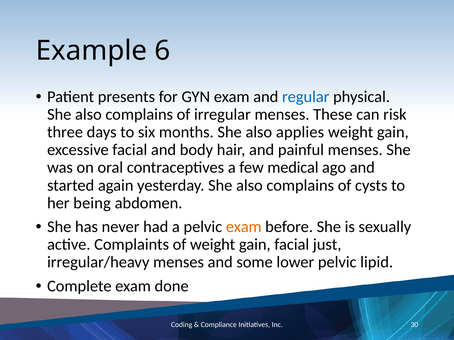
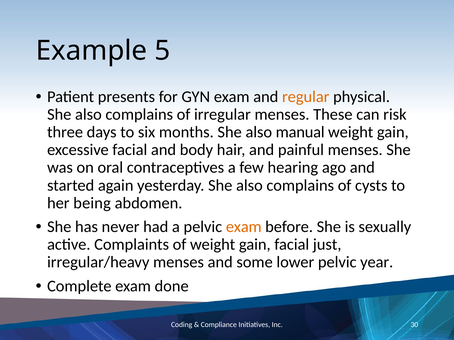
6: 6 -> 5 (162, 51)
regular colour: blue -> orange (306, 97)
applies: applies -> manual (300, 132)
medical: medical -> hearing (293, 168)
lipid: lipid -> year (377, 263)
